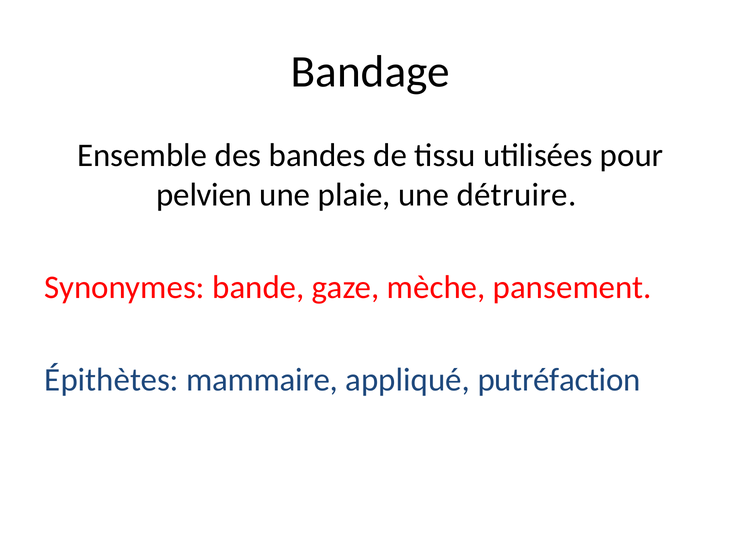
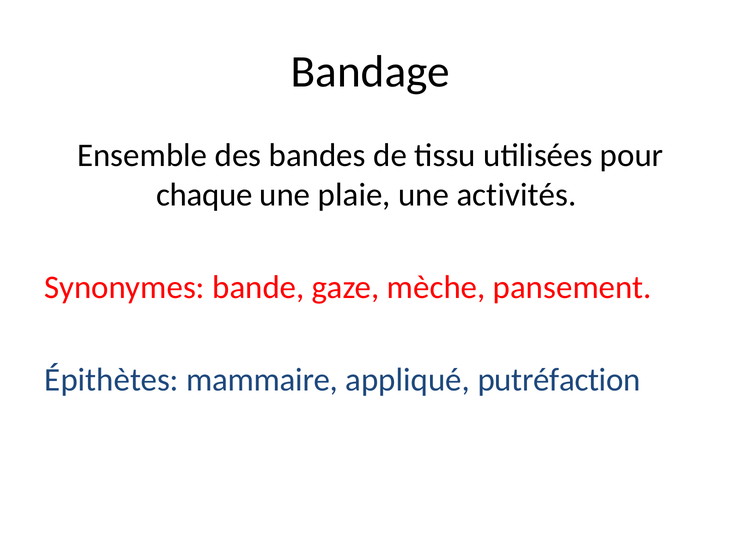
pelvien: pelvien -> chaque (204, 195)
détruire: détruire -> activités (517, 195)
